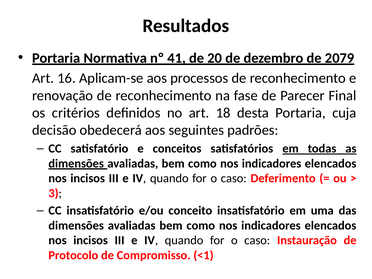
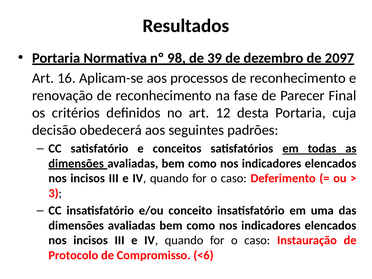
41: 41 -> 98 (177, 58)
20: 20 -> 39 (215, 58)
2079: 2079 -> 2097 (340, 58)
18: 18 -> 12 (223, 113)
<1: <1 -> <6 (203, 255)
